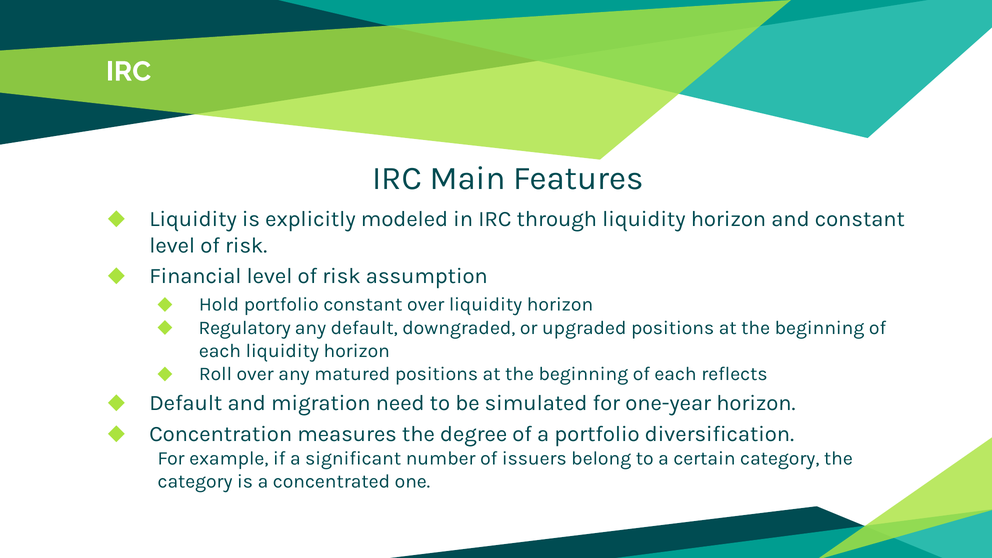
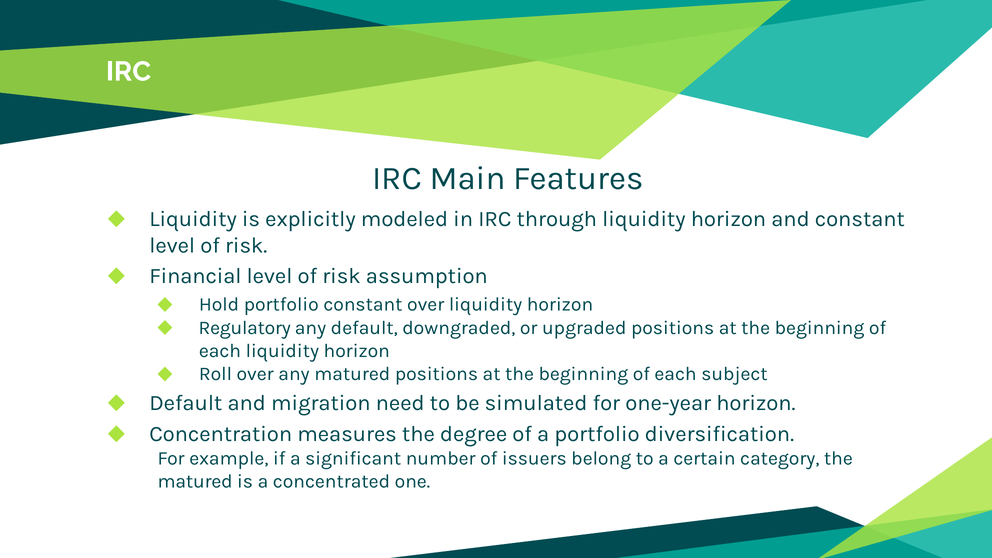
reflects: reflects -> subject (734, 374)
category: category -> matured (195, 482)
